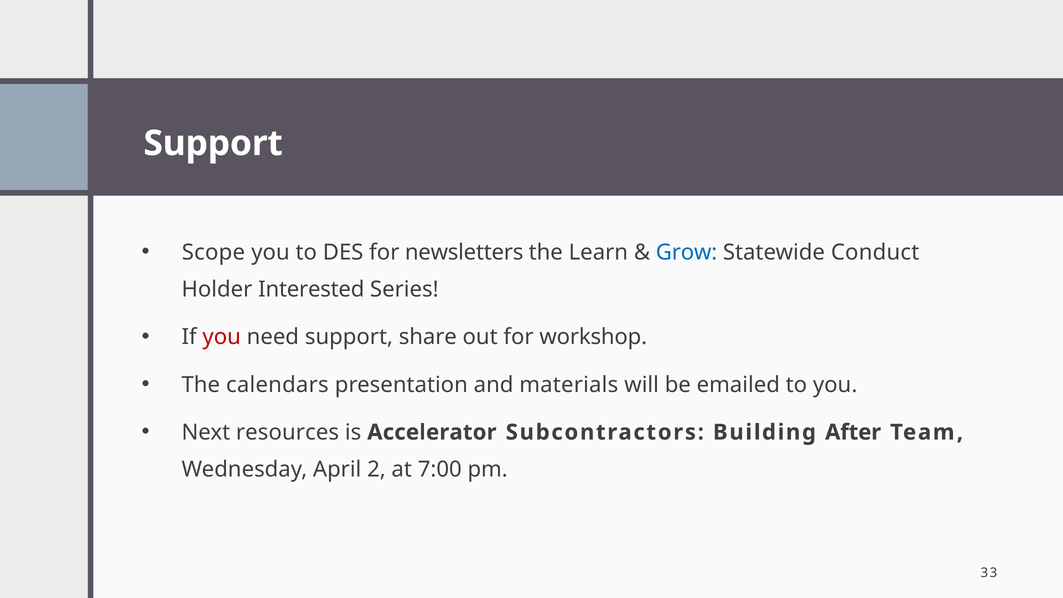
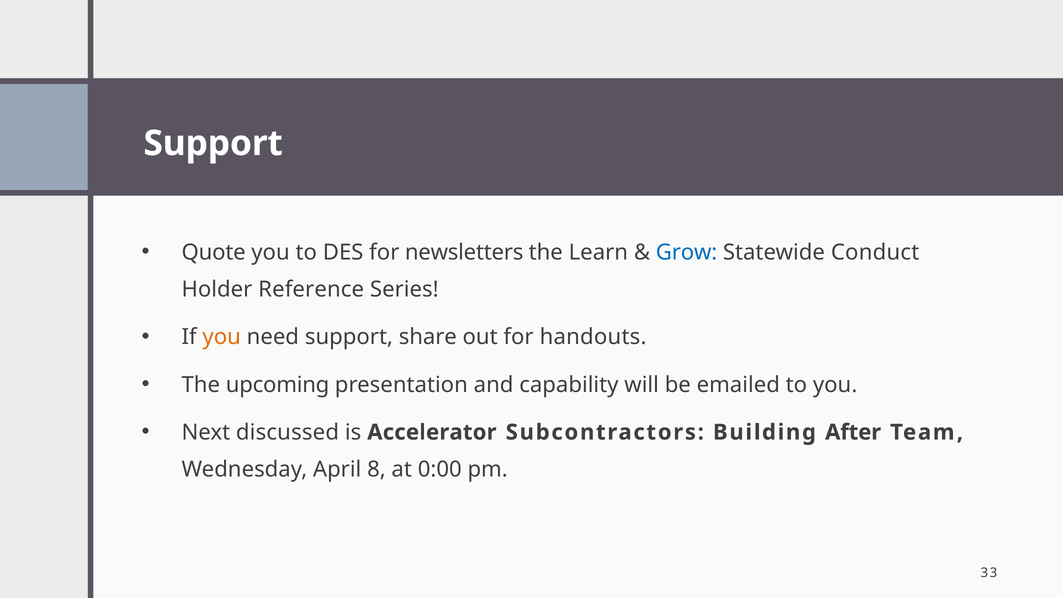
Scope: Scope -> Quote (214, 252)
Interested: Interested -> Reference (311, 290)
you colour: red -> orange (222, 337)
workshop: workshop -> handouts (593, 337)
calendars: calendars -> upcoming (278, 385)
materials: materials -> capability (569, 385)
resources: resources -> discussed (287, 432)
2: 2 -> 8 (376, 469)
7:00: 7:00 -> 0:00 (440, 469)
